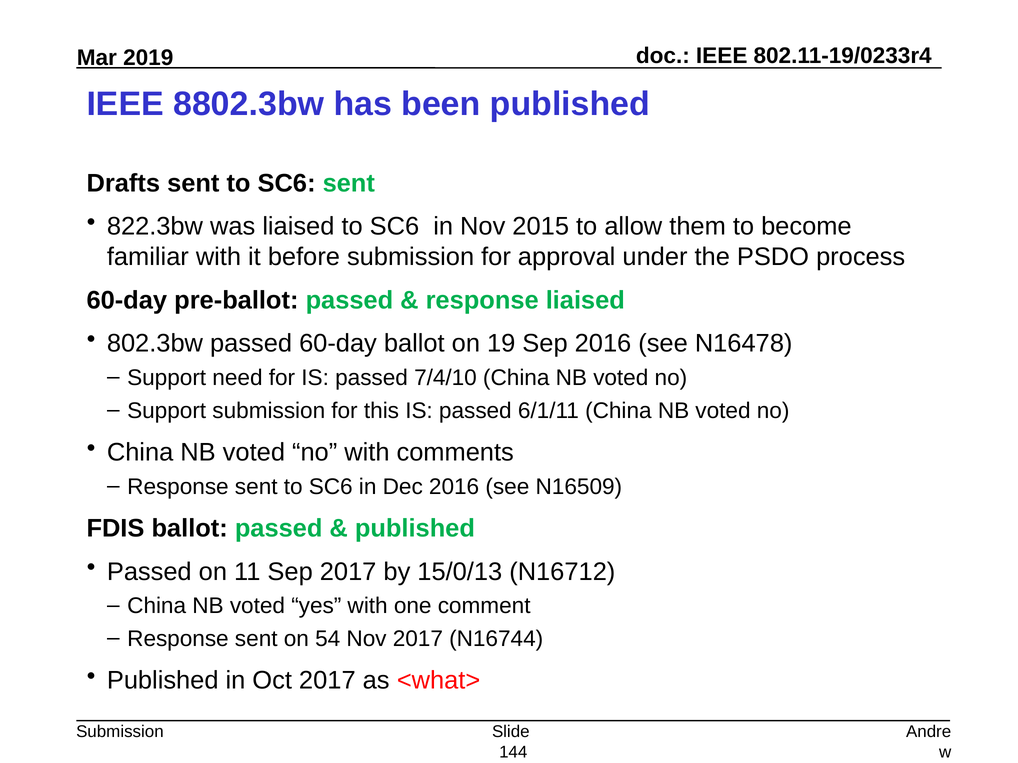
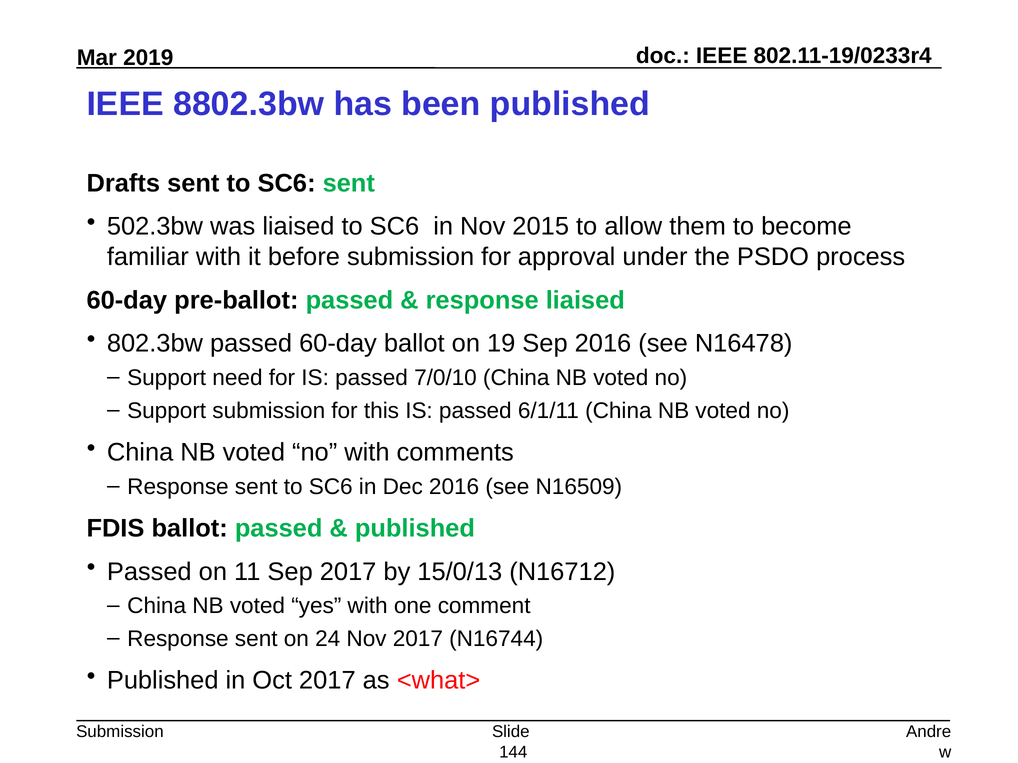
822.3bw: 822.3bw -> 502.3bw (155, 227)
7/4/10: 7/4/10 -> 7/0/10 (445, 378)
54: 54 -> 24 (328, 639)
